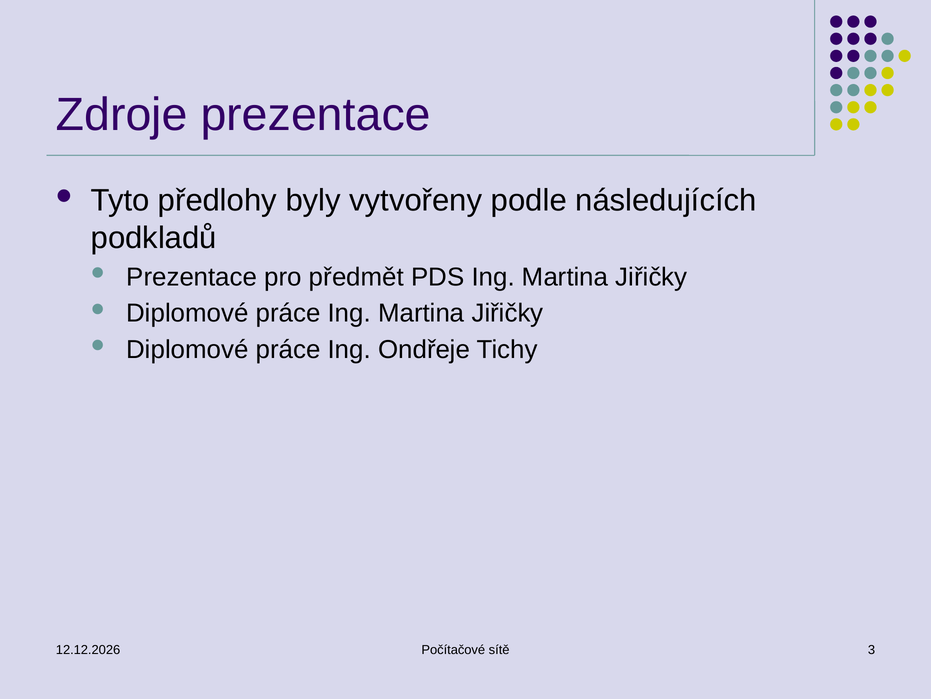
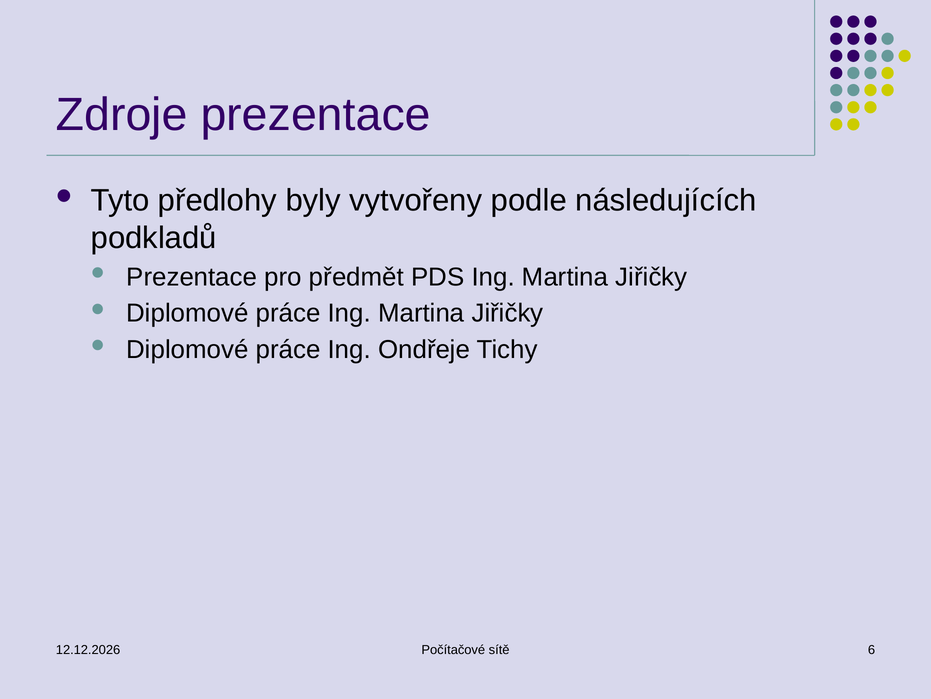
3: 3 -> 6 (872, 650)
